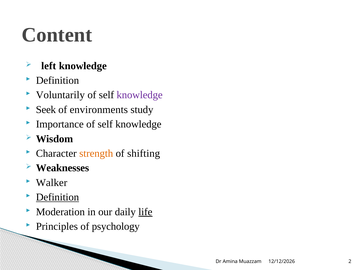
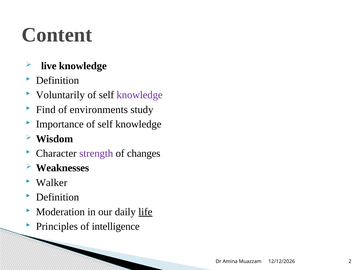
left: left -> live (49, 66)
Seek: Seek -> Find (46, 110)
strength colour: orange -> purple (96, 153)
shifting: shifting -> changes (144, 153)
Definition underline: present -> none (57, 197)
psychology: psychology -> intelligence (116, 226)
